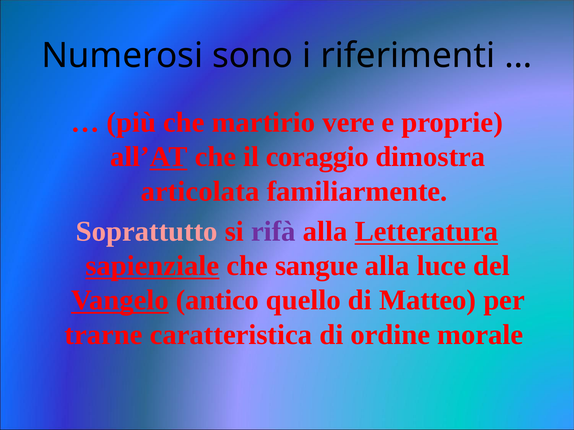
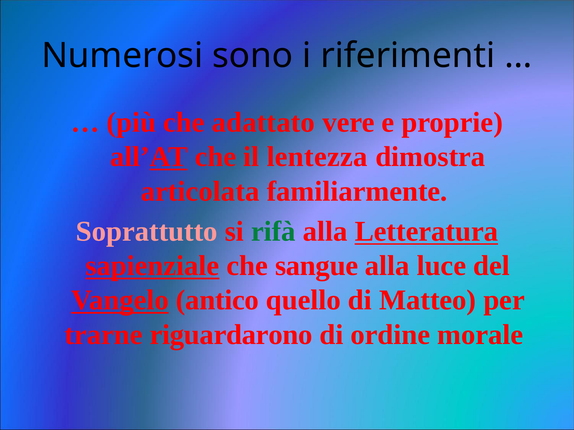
martirio: martirio -> adattato (263, 123)
coraggio: coraggio -> lentezza (317, 157)
rifà colour: purple -> green (273, 232)
caratteristica: caratteristica -> riguardarono (231, 335)
